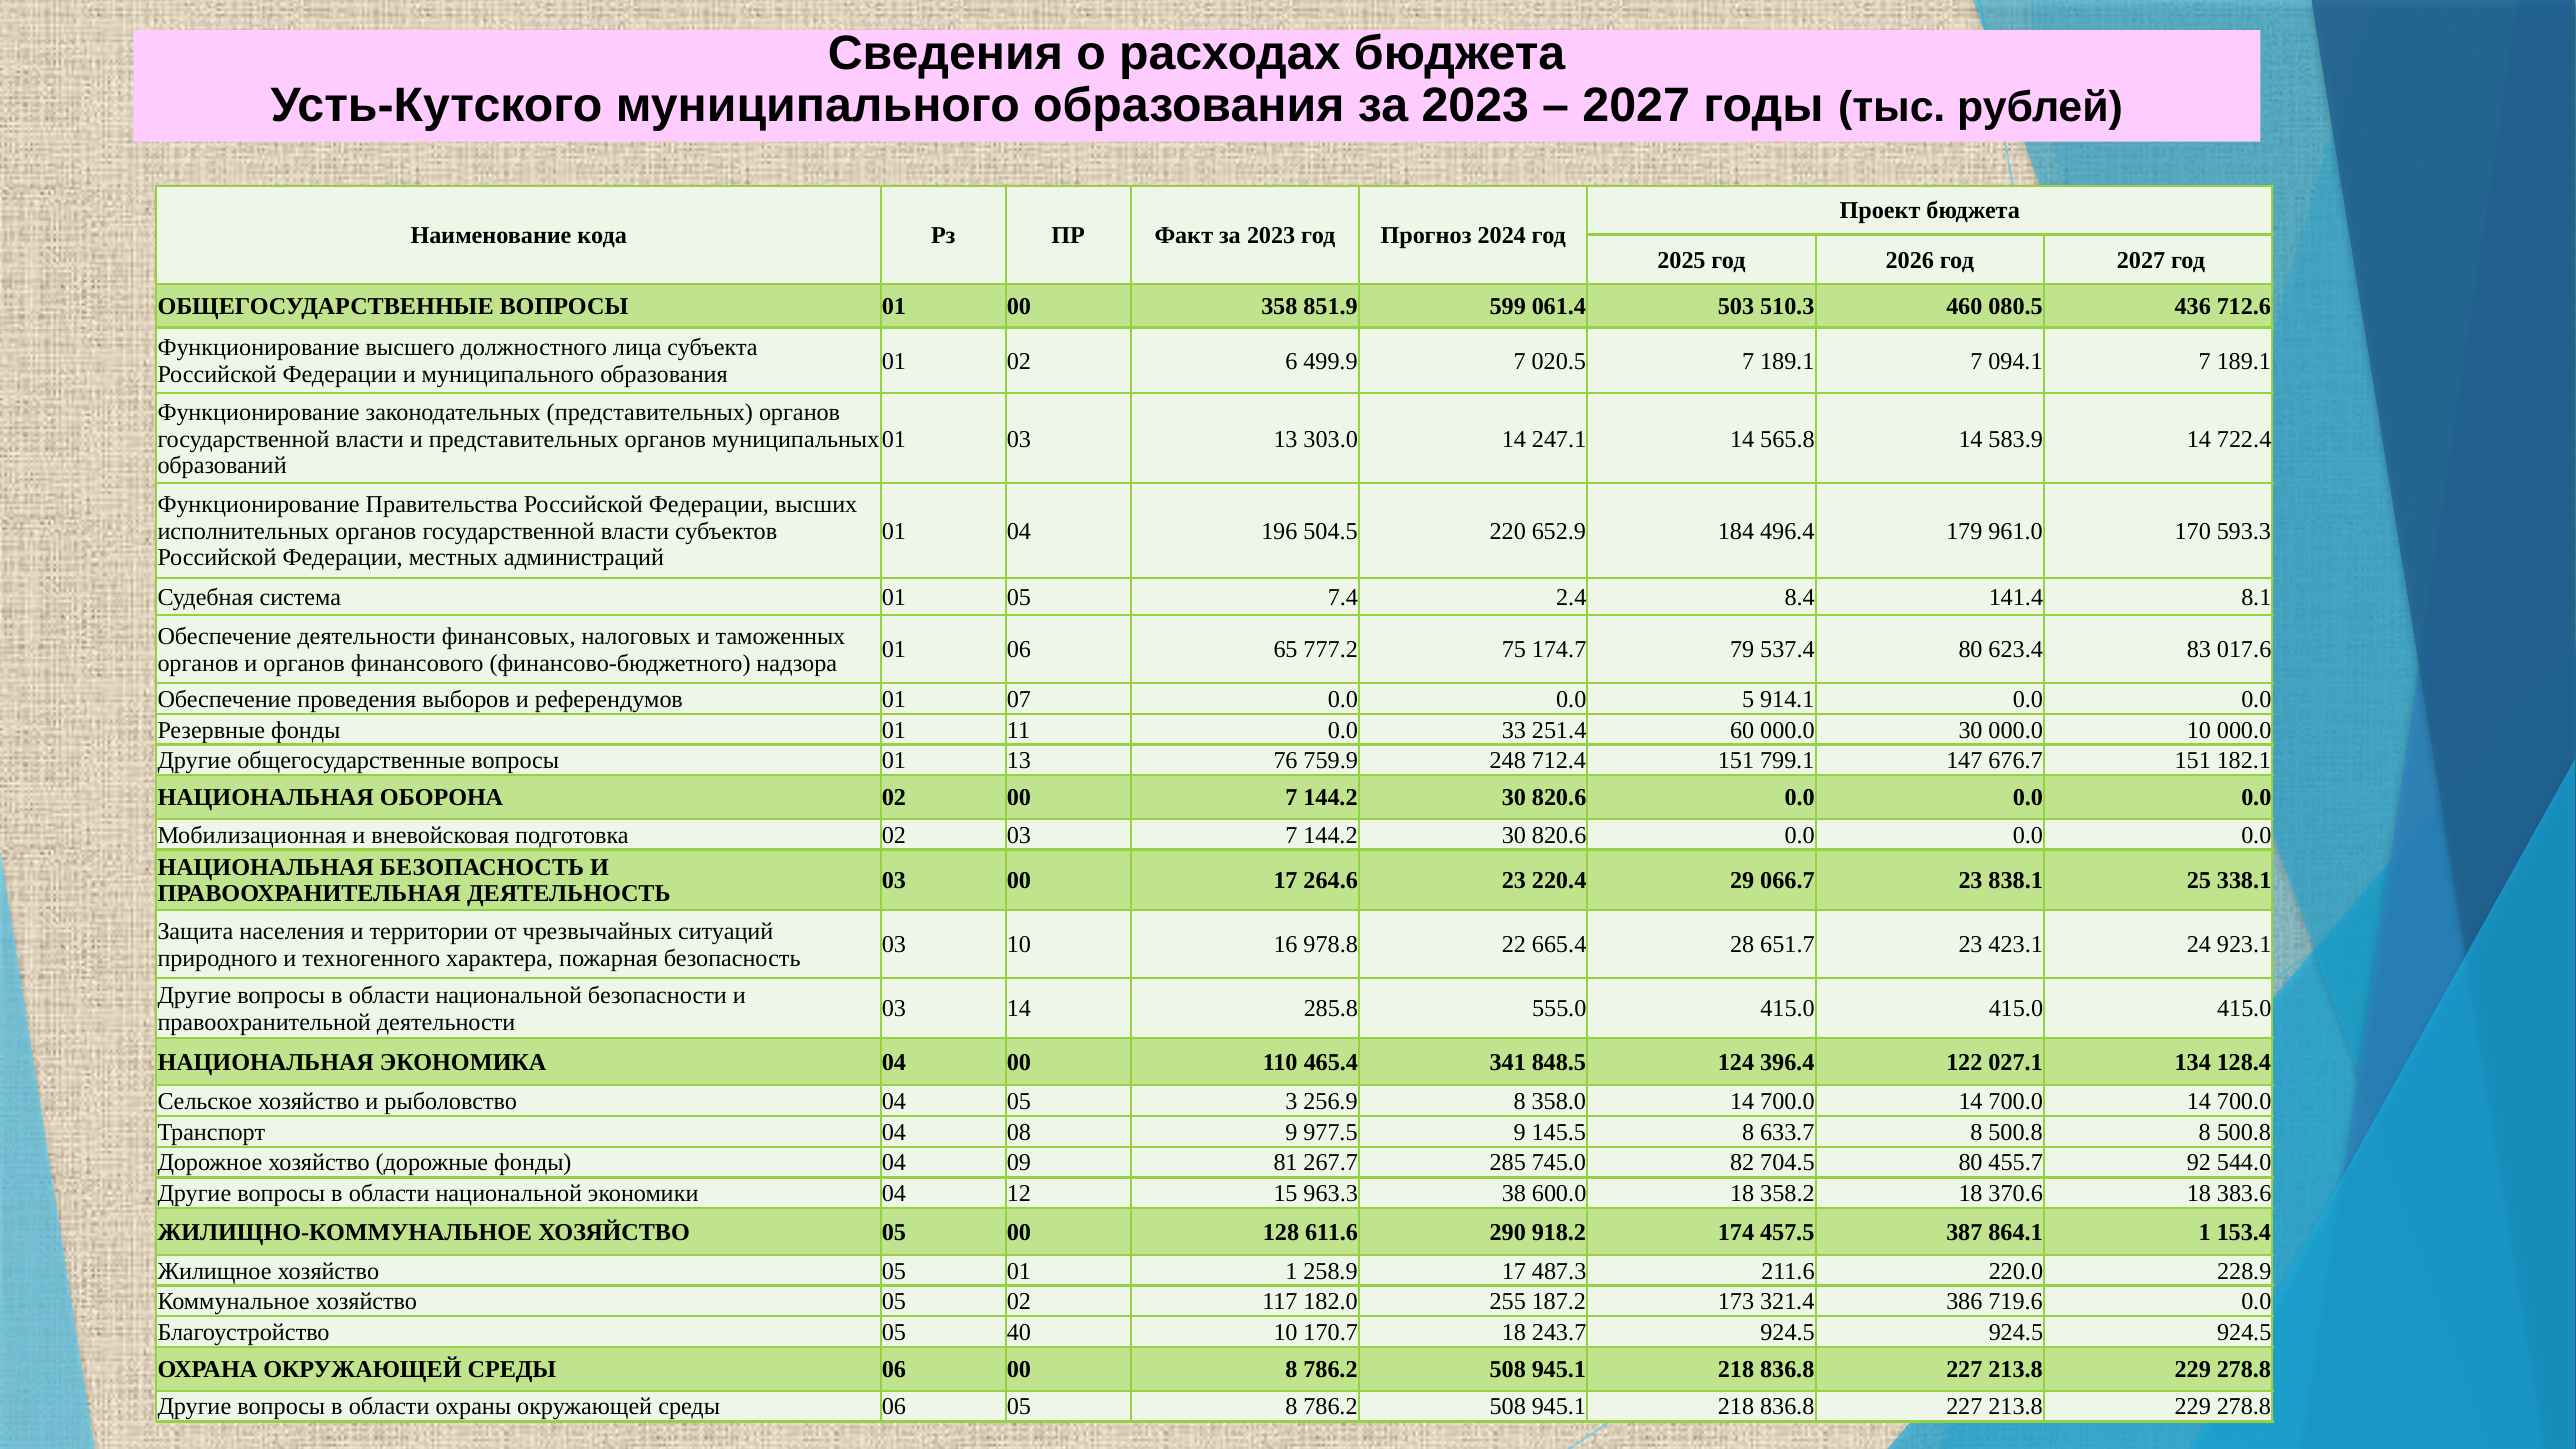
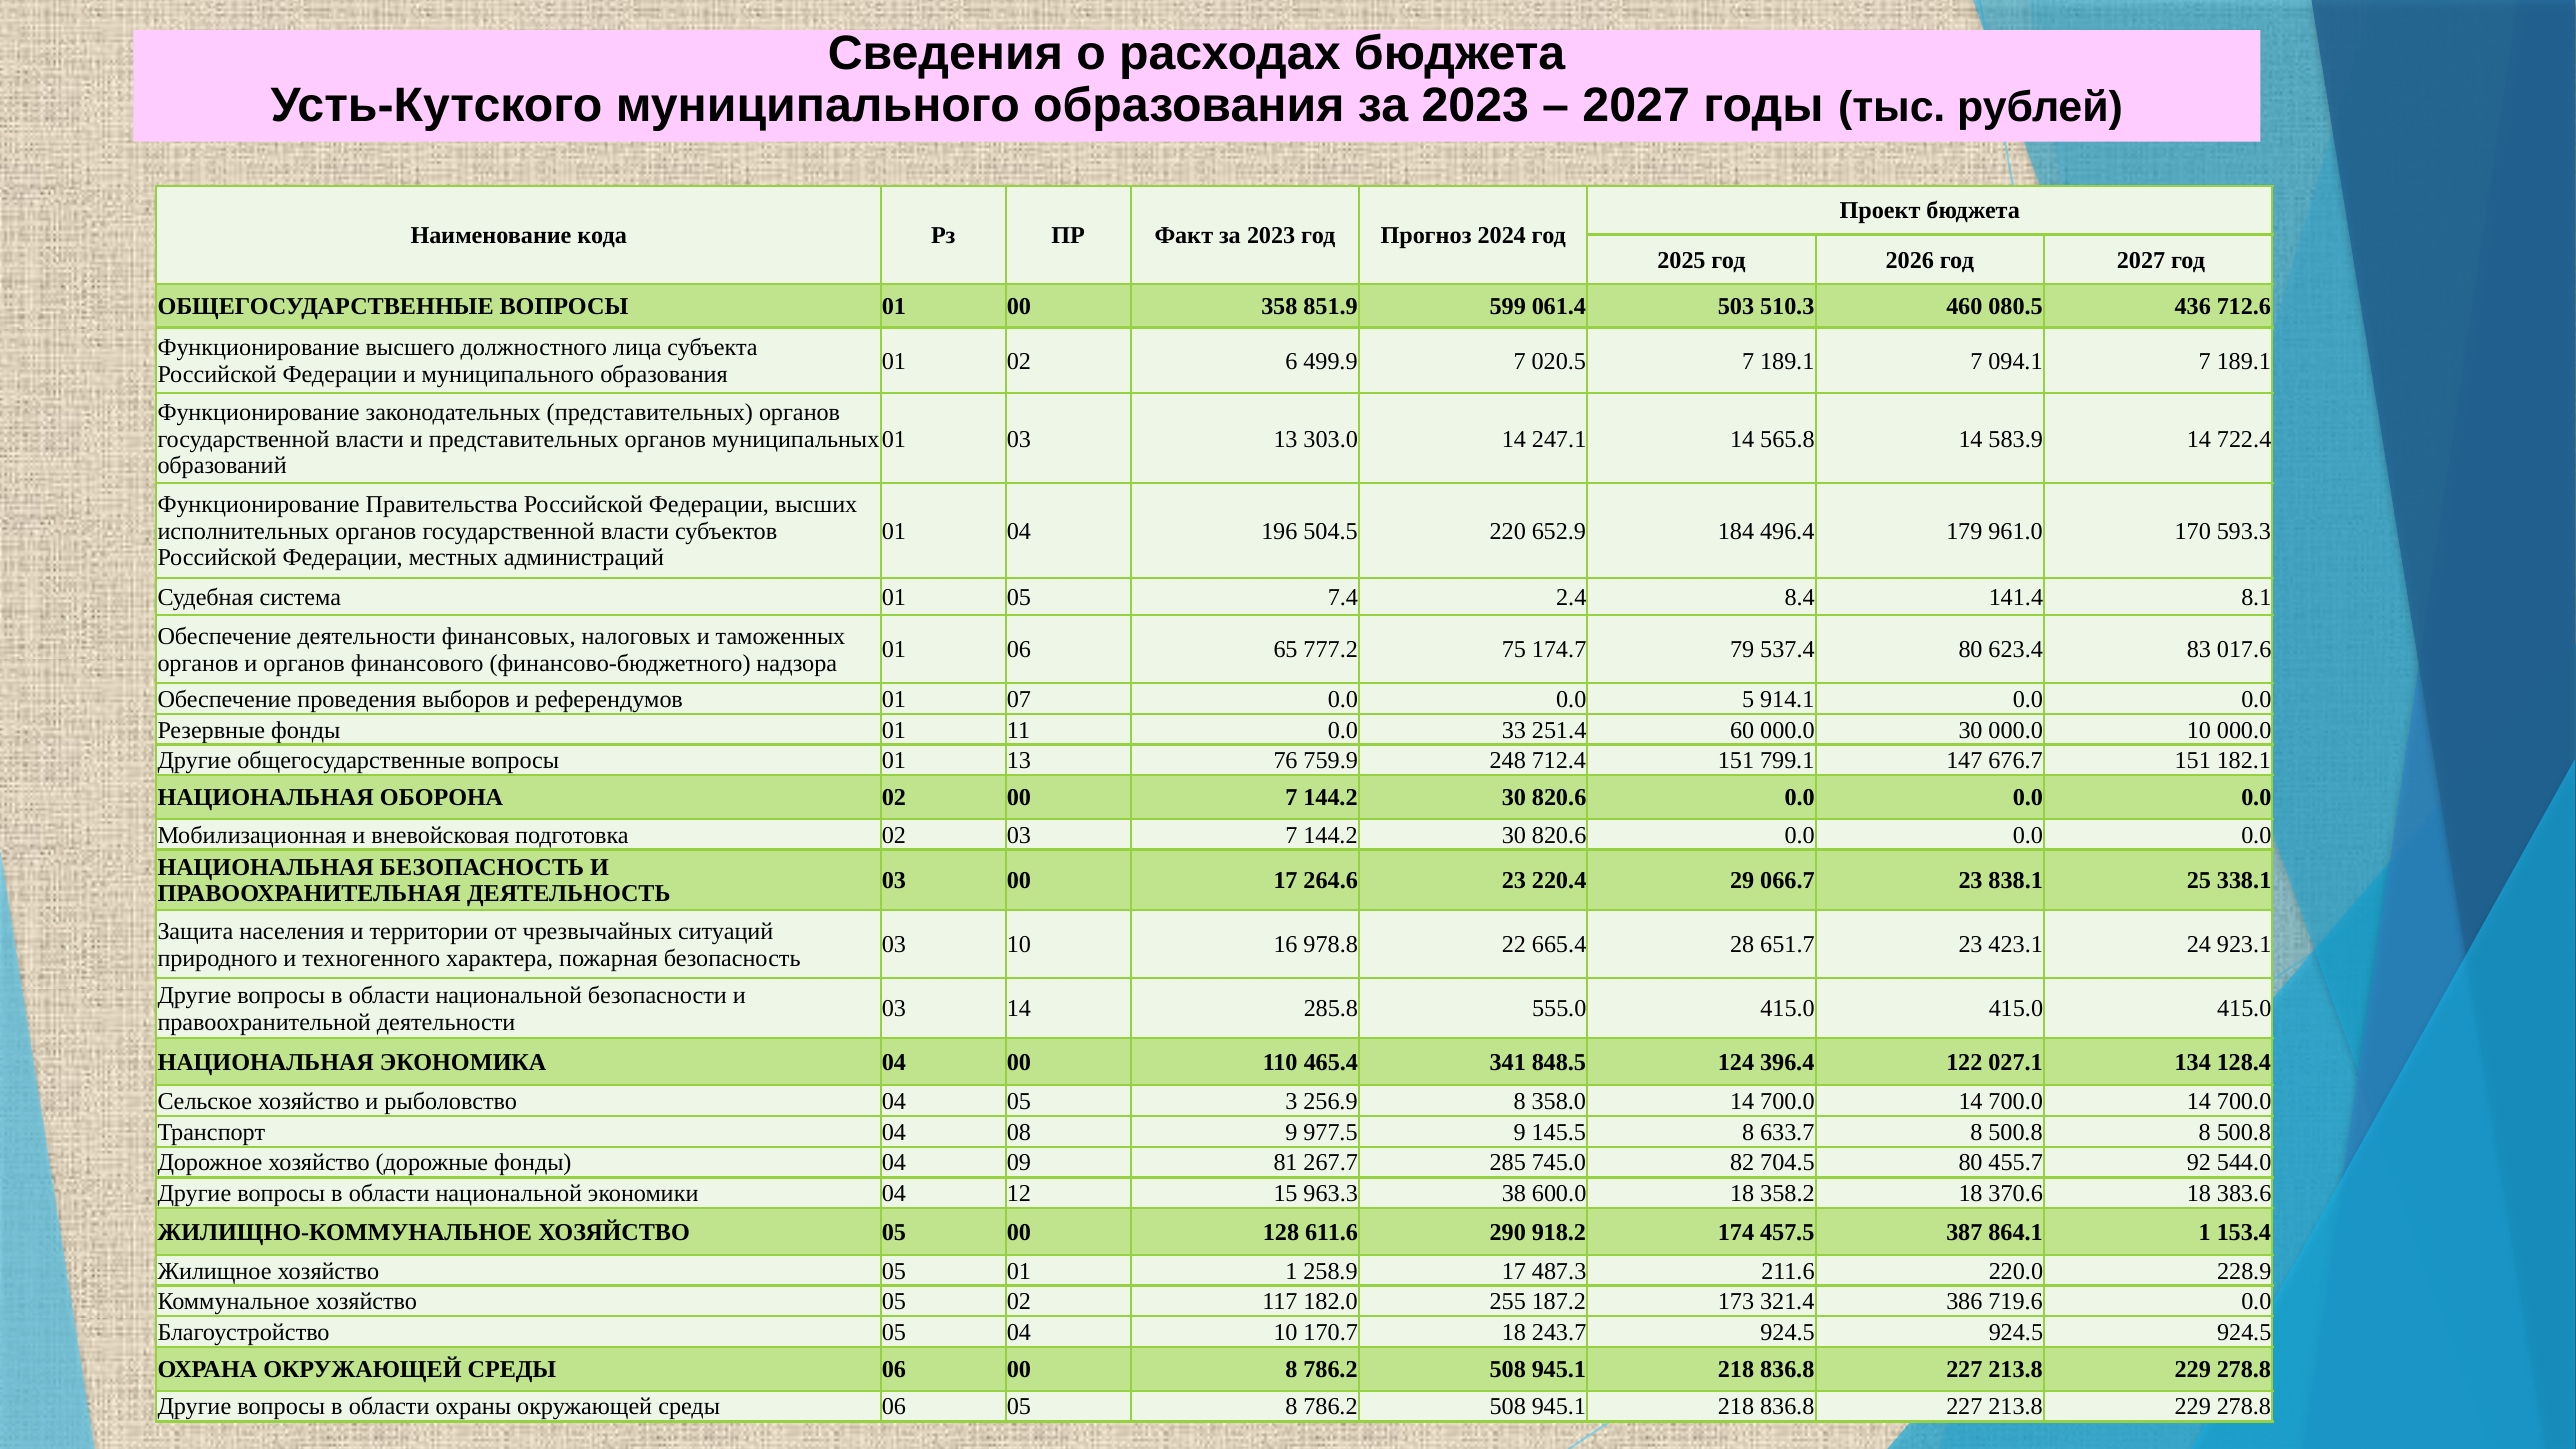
05 40: 40 -> 04 (1019, 1333)
